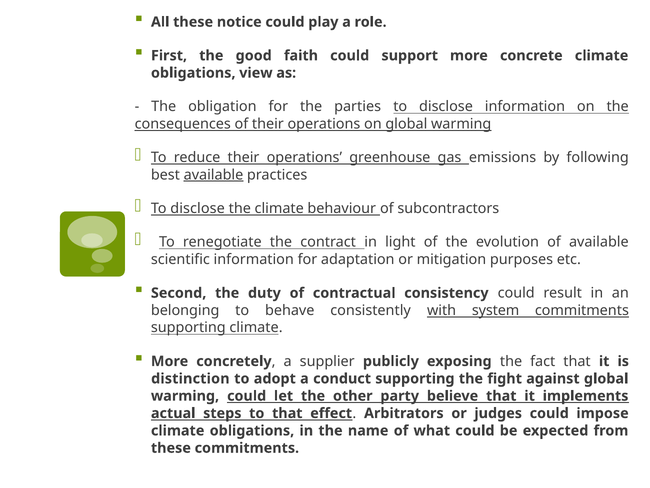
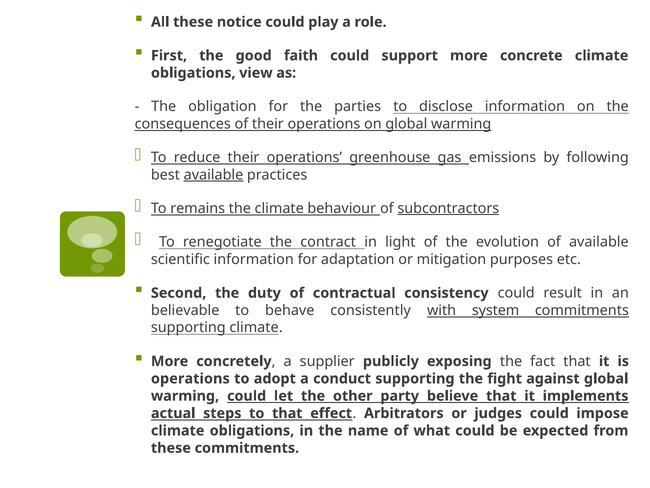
disclose: disclose -> remains (198, 208)
subcontractors underline: none -> present (448, 208)
belonging: belonging -> believable (185, 310)
distinction: distinction -> operations (190, 378)
